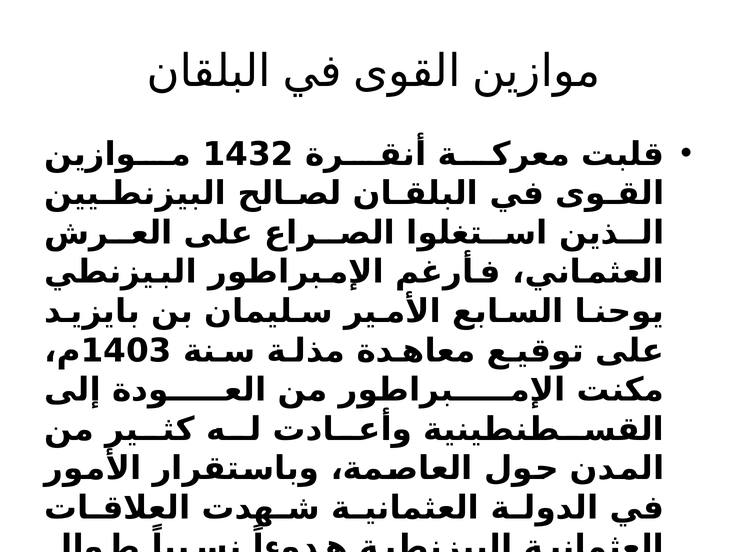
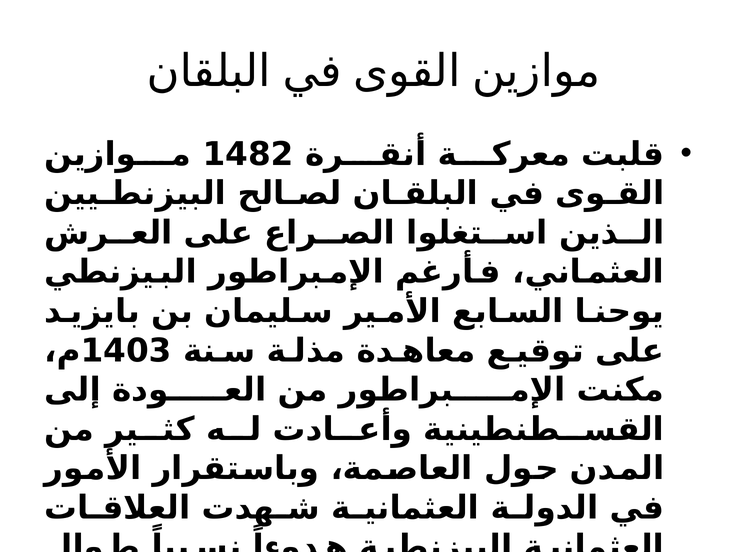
1432: 1432 -> 1482 (248, 154)
